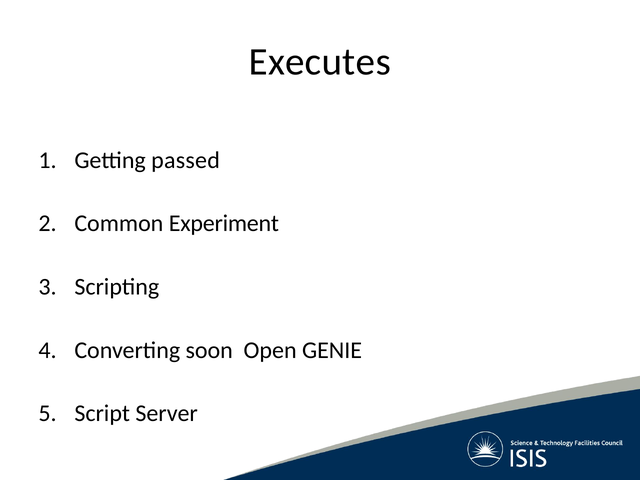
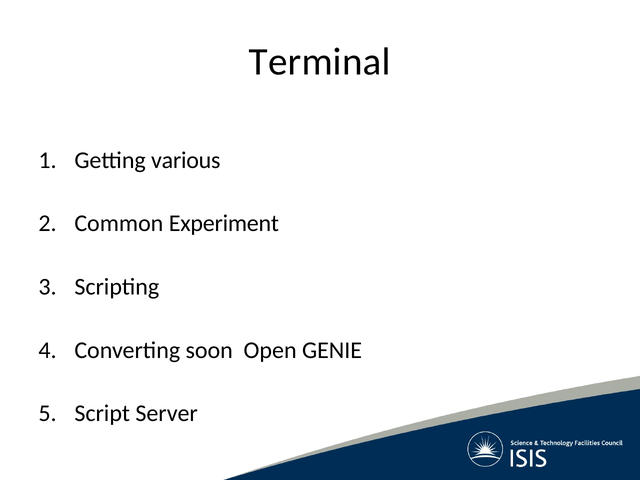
Executes: Executes -> Terminal (320, 62)
passed: passed -> various (186, 160)
